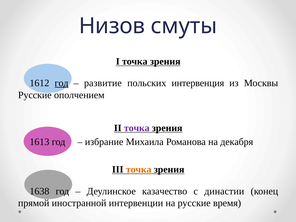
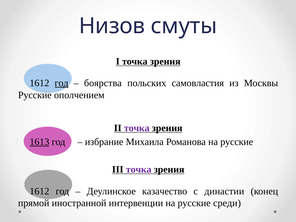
развитие: развитие -> боярства (103, 83)
интервенция: интервенция -> самовластия (198, 83)
1613 underline: none -> present (39, 142)
Романова на декабря: декабря -> русские (237, 142)
точка colour: orange -> purple (139, 169)
1638: 1638 -> 1612 (39, 191)
время: время -> среди (227, 203)
